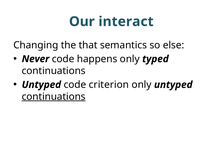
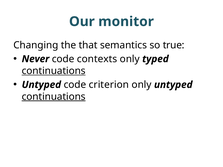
interact: interact -> monitor (126, 22)
else: else -> true (174, 45)
happens: happens -> contexts (97, 59)
continuations underline: none -> present (54, 71)
